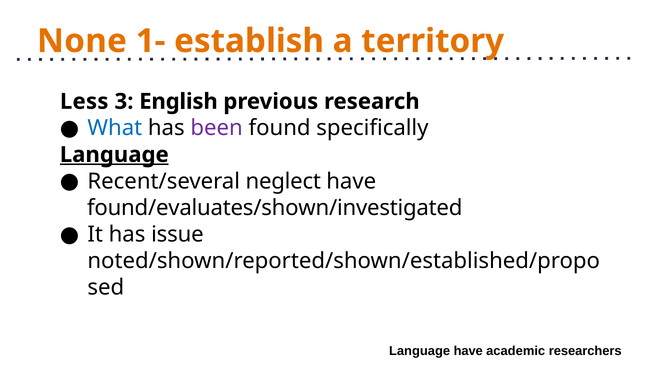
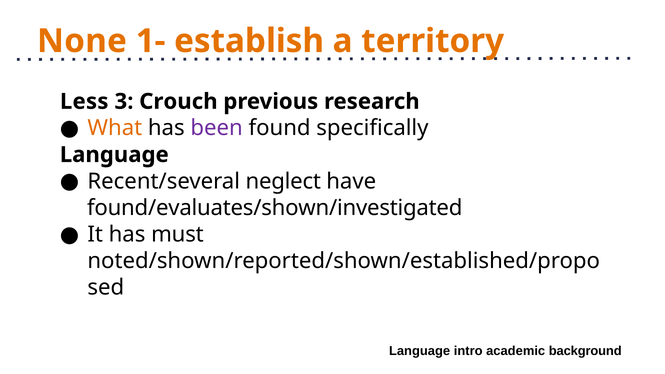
English: English -> Crouch (178, 102)
What colour: blue -> orange (115, 128)
Language underline: present -> none (114, 155)
issue: issue -> must (177, 235)
Language have: have -> intro (468, 351)
researchers: researchers -> background (585, 351)
